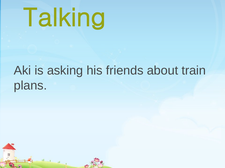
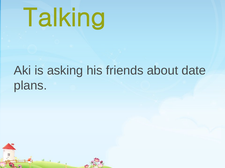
train: train -> date (194, 71)
